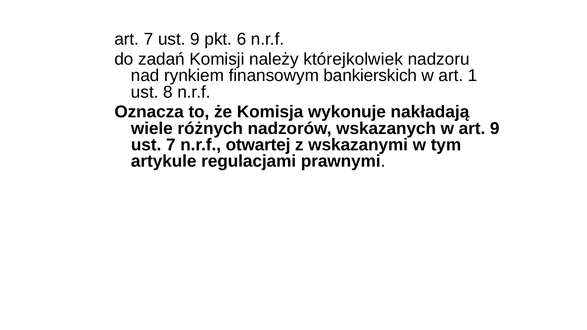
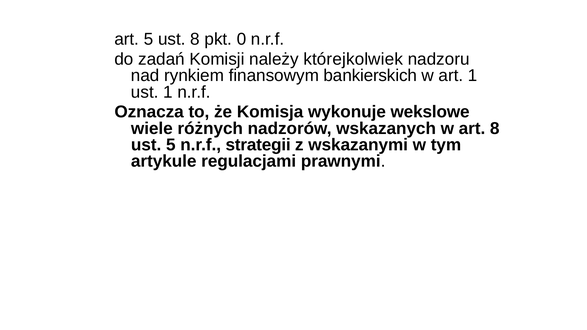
art 7: 7 -> 5 (149, 39)
ust 9: 9 -> 8 (195, 39)
6: 6 -> 0 (242, 39)
ust 8: 8 -> 1 (168, 92)
nakładają: nakładają -> wekslowe (430, 112)
art 9: 9 -> 8 (495, 128)
ust 7: 7 -> 5 (171, 145)
otwartej: otwartej -> strategii (258, 145)
